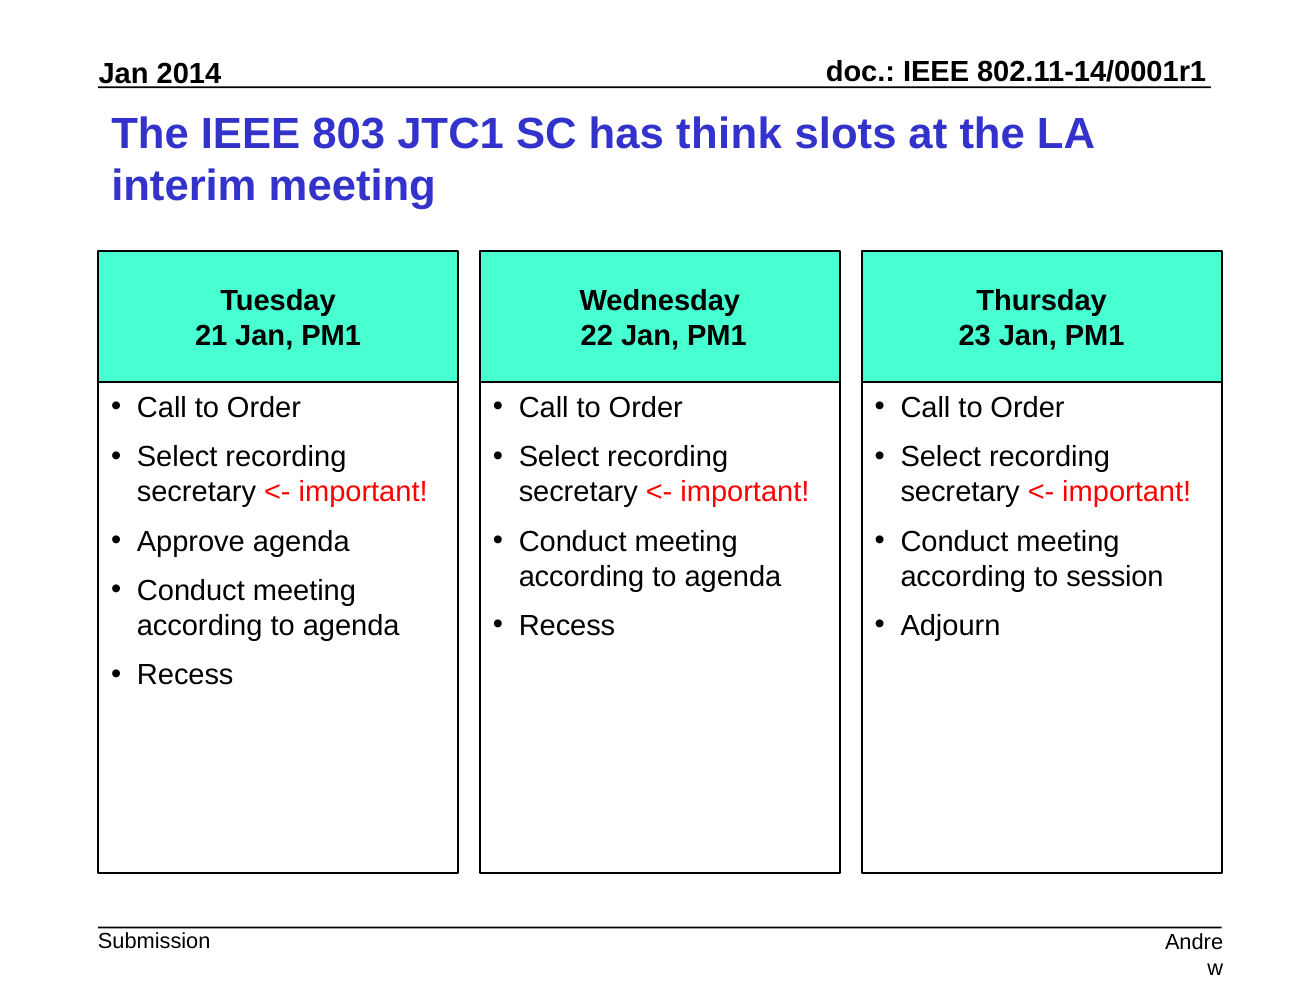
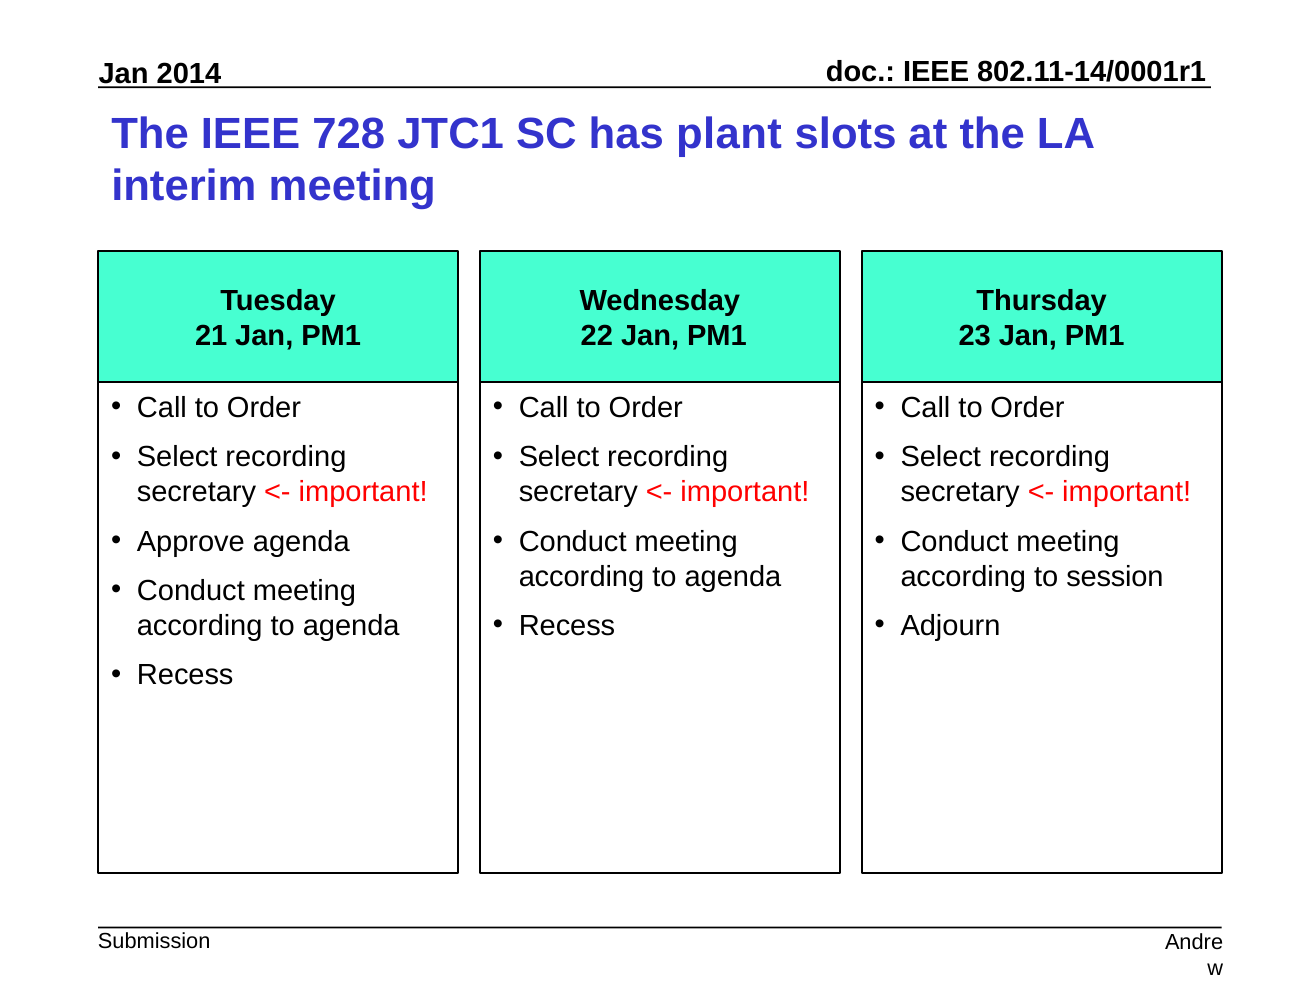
803: 803 -> 728 (349, 134)
think: think -> plant (729, 134)
